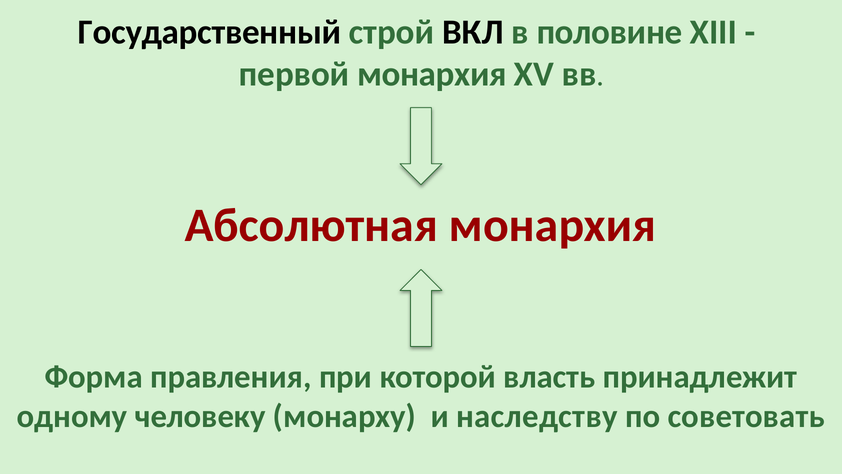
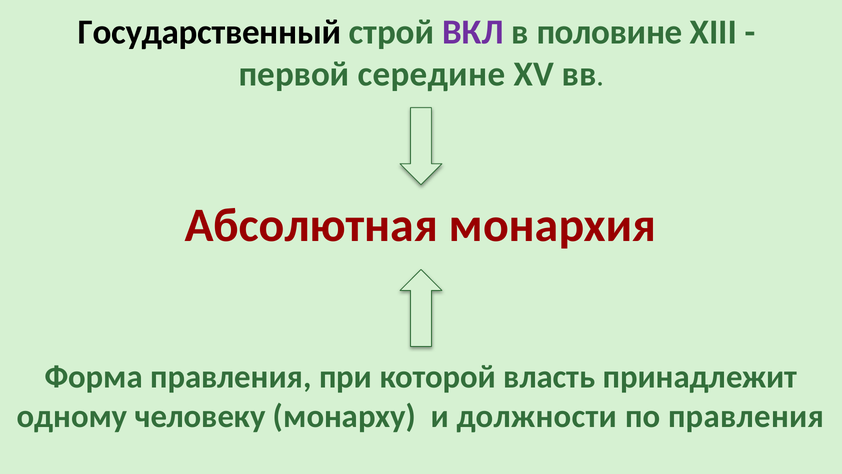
ВКЛ colour: black -> purple (473, 32)
первой монархия: монархия -> середине (432, 74)
наследству: наследству -> должности (537, 416)
по советовать: советовать -> правления (746, 416)
